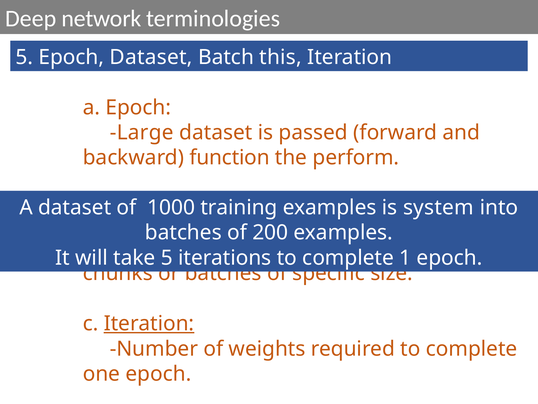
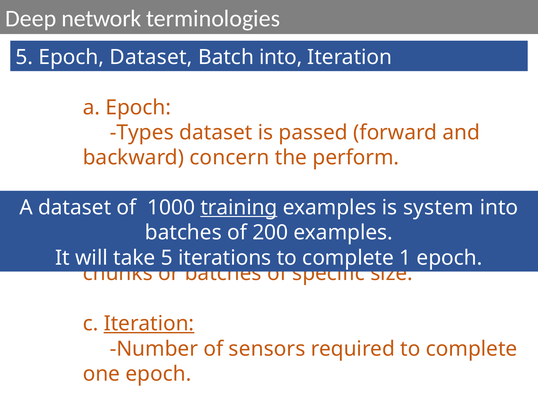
Batch this: this -> into (281, 57)
Large: Large -> Types (142, 132)
function: function -> concern (229, 158)
training underline: none -> present (239, 207)
weights: weights -> sensors (267, 348)
